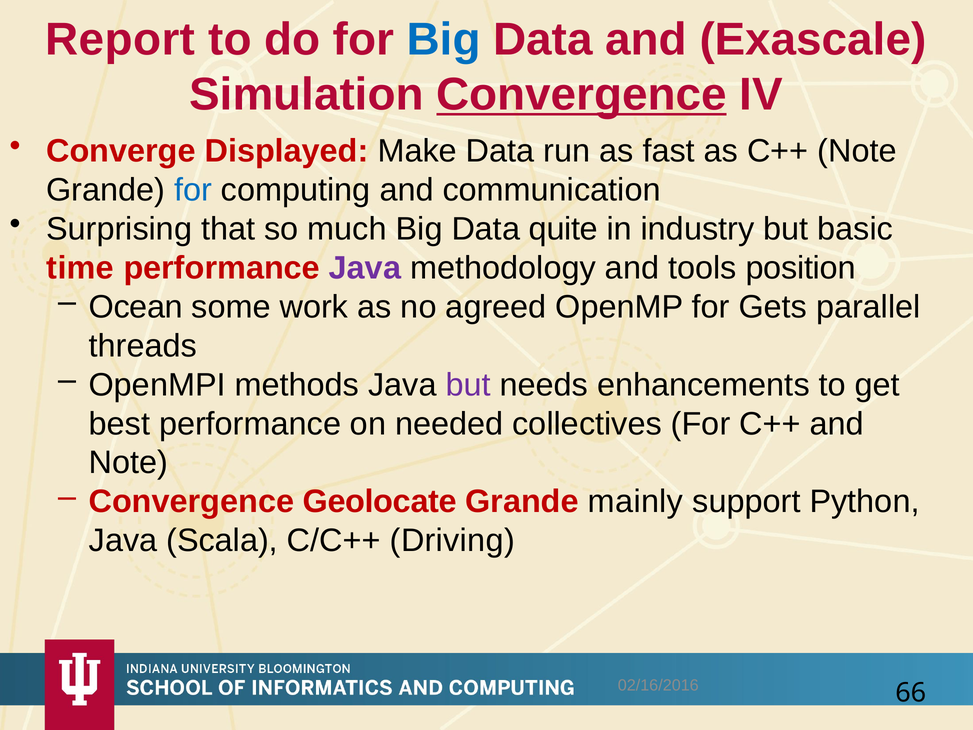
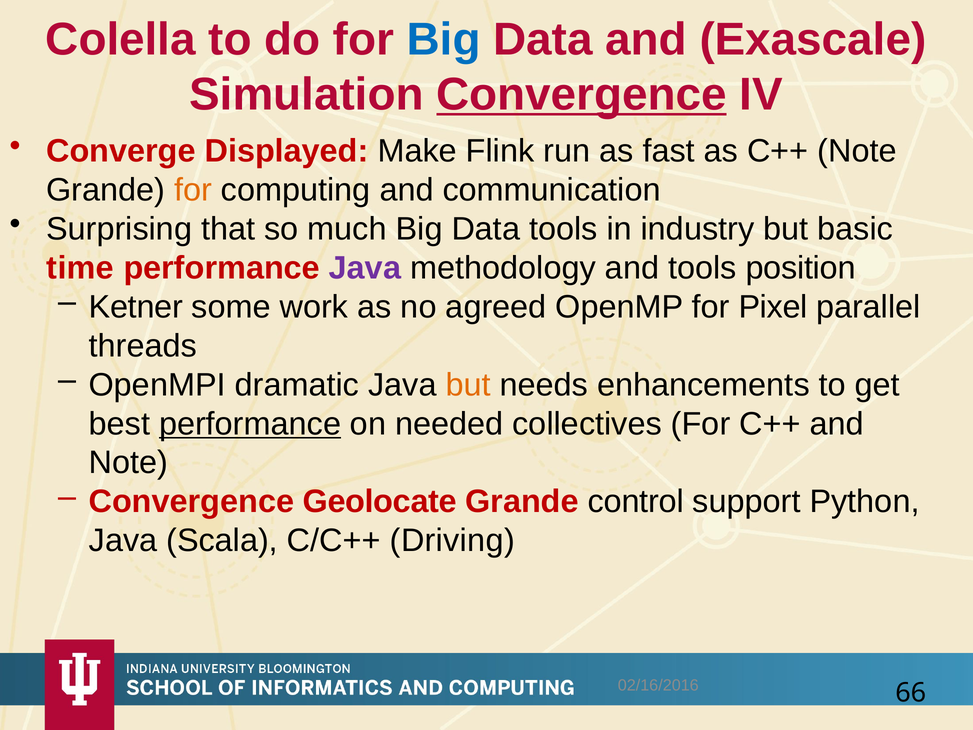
Report: Report -> Colella (121, 39)
Make Data: Data -> Flink (500, 151)
for colour: blue -> orange (193, 190)
Data quite: quite -> tools (563, 229)
Ocean: Ocean -> Ketner (136, 307)
Gets: Gets -> Pixel (773, 307)
methods: methods -> dramatic (297, 385)
but colour: purple -> orange (468, 385)
performance underline: none -> present (250, 424)
mainly: mainly -> control (636, 501)
